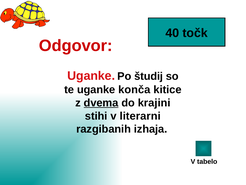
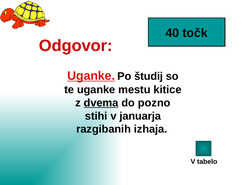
Uganke underline: none -> present (91, 76)
konča: konča -> mestu (134, 89)
krajini: krajini -> pozno (154, 103)
literarni: literarni -> januarja (140, 116)
